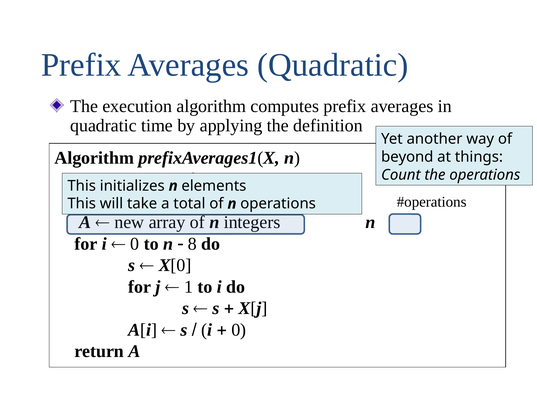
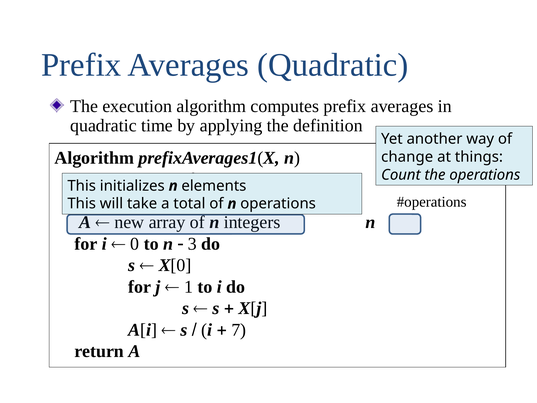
beyond: beyond -> change (407, 157)
8: 8 -> 3 (192, 244)
0: 0 -> 7 (239, 330)
